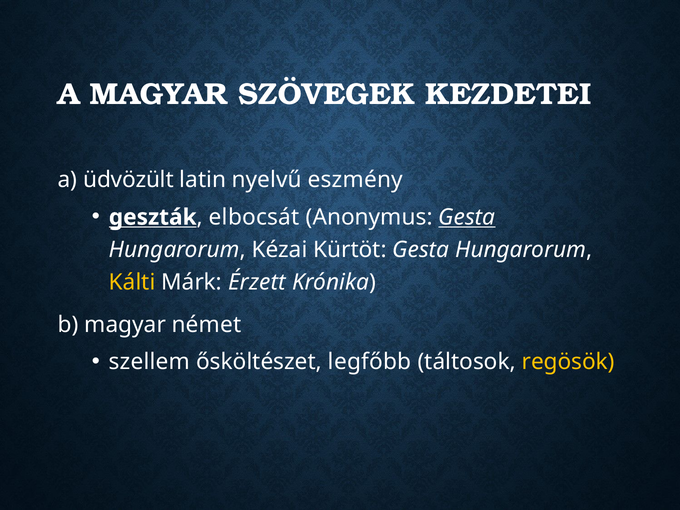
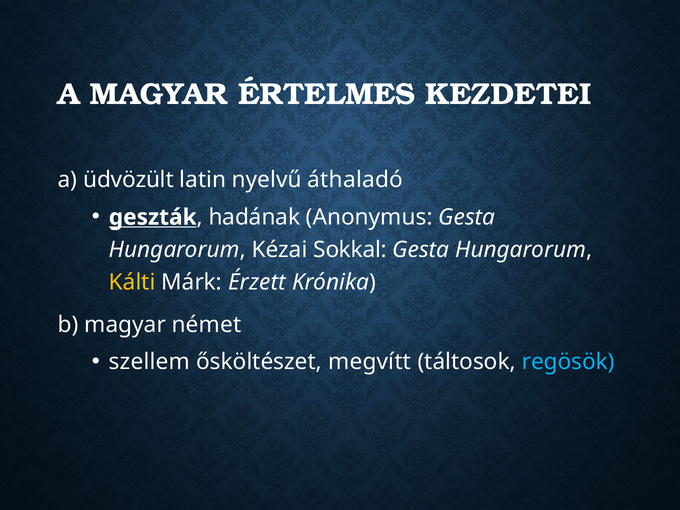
SZÖVEGEK: SZÖVEGEK -> ÉRTELMES (327, 94)
eszmény: eszmény -> áthaladó (355, 180)
elbocsát: elbocsát -> hadának (254, 217)
Gesta underline: present -> none (467, 217)
Kürtöt: Kürtöt -> Sokkal (350, 250)
legfőbb: legfőbb -> megvítt (370, 362)
regösök colour: yellow -> light blue (568, 362)
